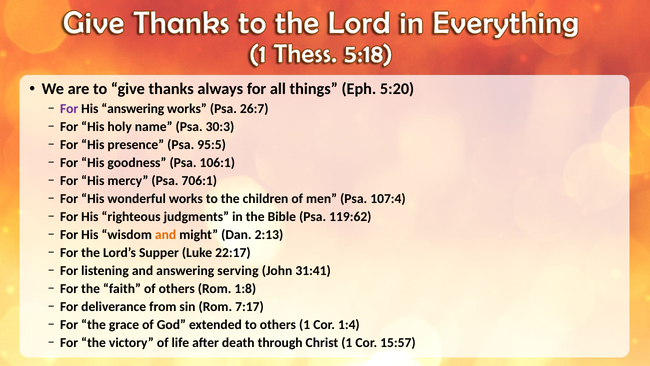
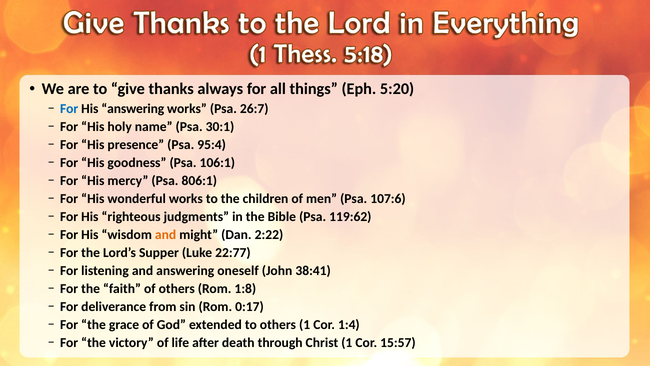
For colour: purple -> blue (69, 108)
30:3: 30:3 -> 30:1 (220, 126)
95:5: 95:5 -> 95:4 (212, 145)
706:1: 706:1 -> 806:1 (199, 181)
107:4: 107:4 -> 107:6 (388, 199)
2:13: 2:13 -> 2:22 (269, 235)
22:17: 22:17 -> 22:77 (233, 253)
serving: serving -> oneself (238, 271)
31:41: 31:41 -> 38:41 (313, 271)
7:17: 7:17 -> 0:17 (249, 307)
